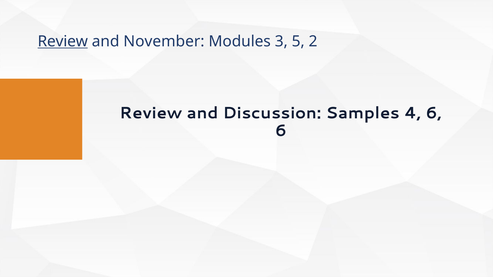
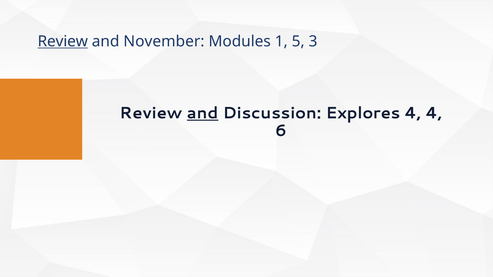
3: 3 -> 1 (281, 41)
2: 2 -> 3 (313, 41)
and underline: none -> present (203, 113)
Samples: Samples -> Explores (363, 113)
4 6: 6 -> 4 (434, 113)
